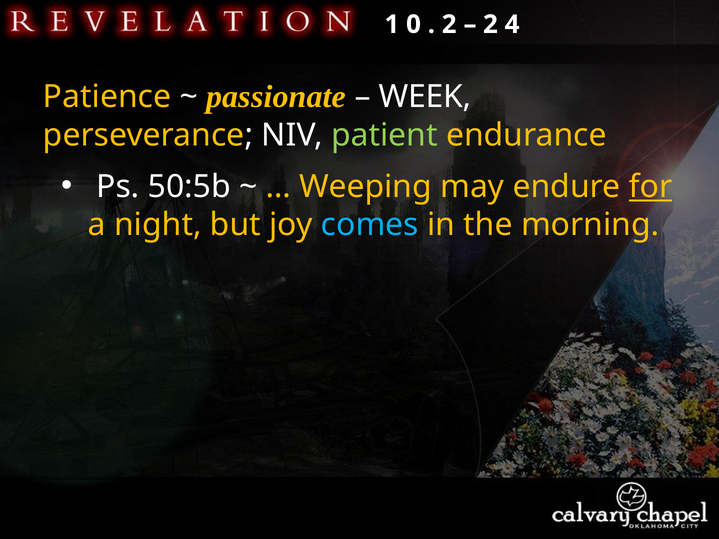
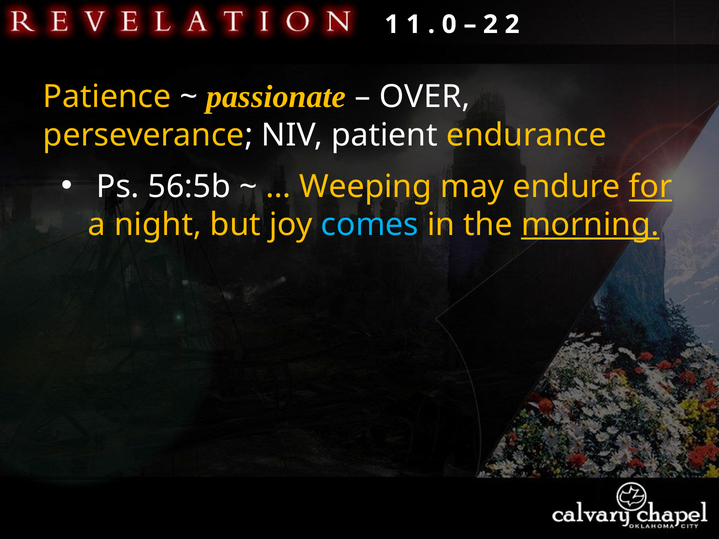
1 0: 0 -> 1 (413, 24)
2: 2 -> 0 (449, 24)
2 4: 4 -> 2 (512, 24)
WEEK: WEEK -> OVER (425, 97)
patient colour: light green -> white (384, 135)
50:5b: 50:5b -> 56:5b (189, 187)
morning underline: none -> present (590, 225)
